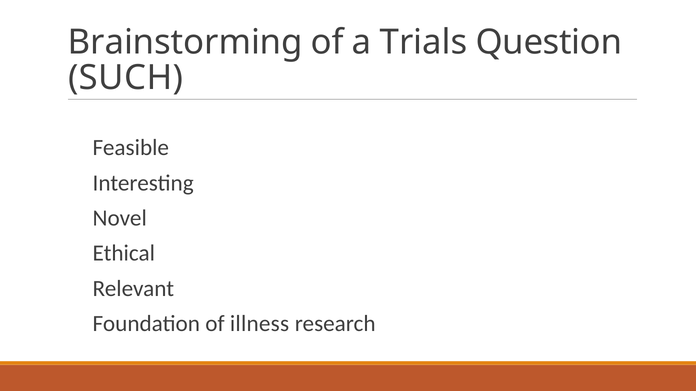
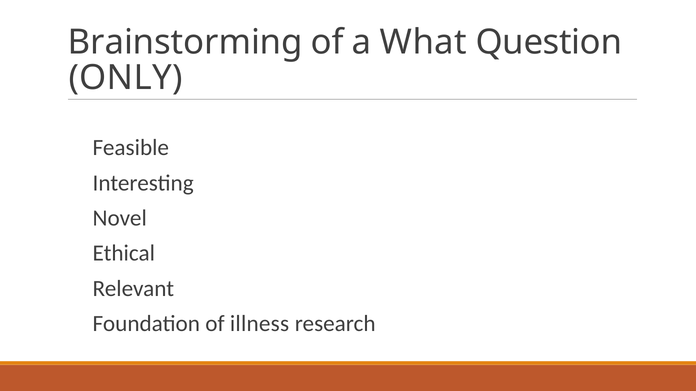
Trials: Trials -> What (423, 42)
SUCH: SUCH -> ONLY (126, 78)
